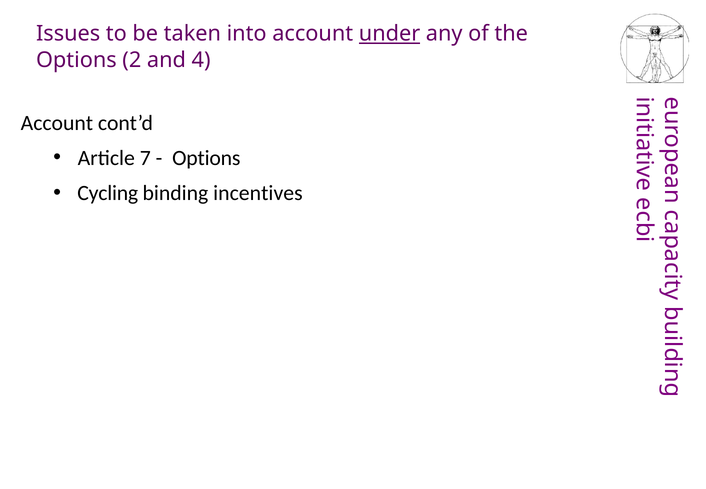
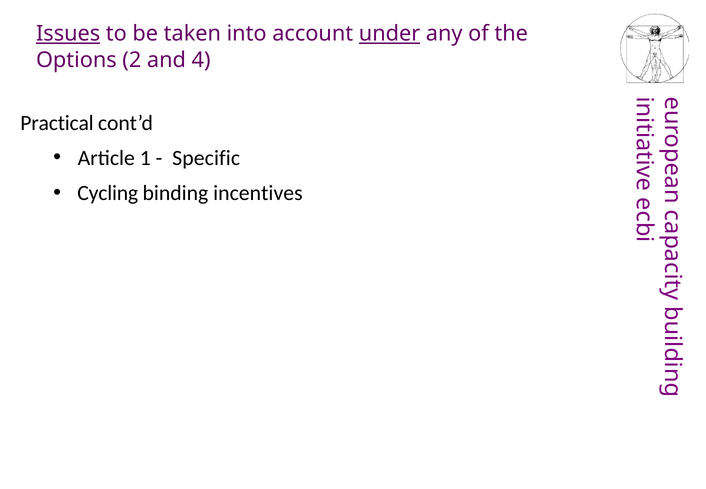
Issues underline: none -> present (68, 34)
Account: Account -> Practical (57, 123)
7: 7 -> 1 (145, 158)
Options: Options -> Specific (206, 158)
